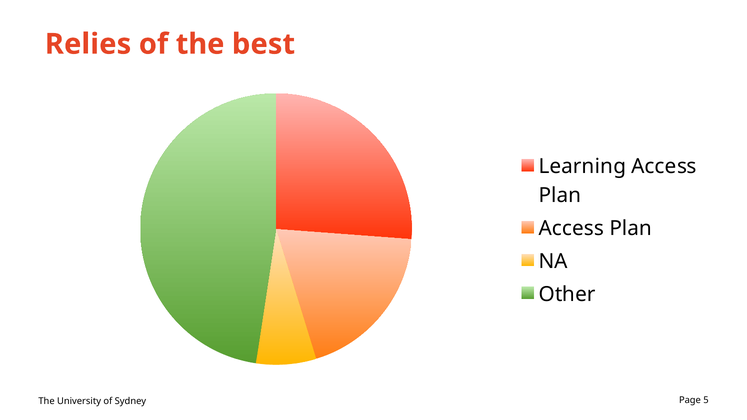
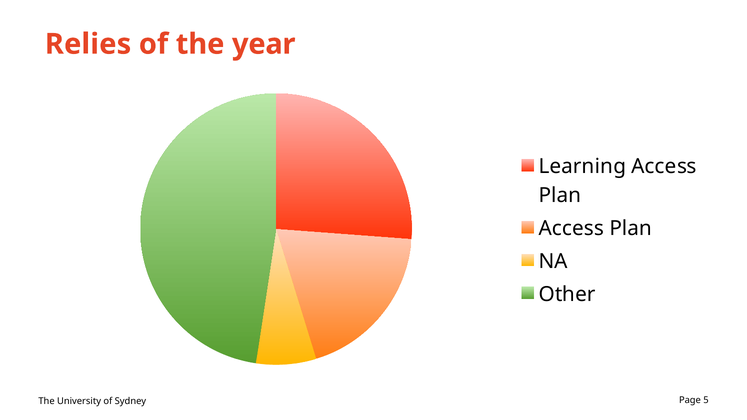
best: best -> year (264, 44)
